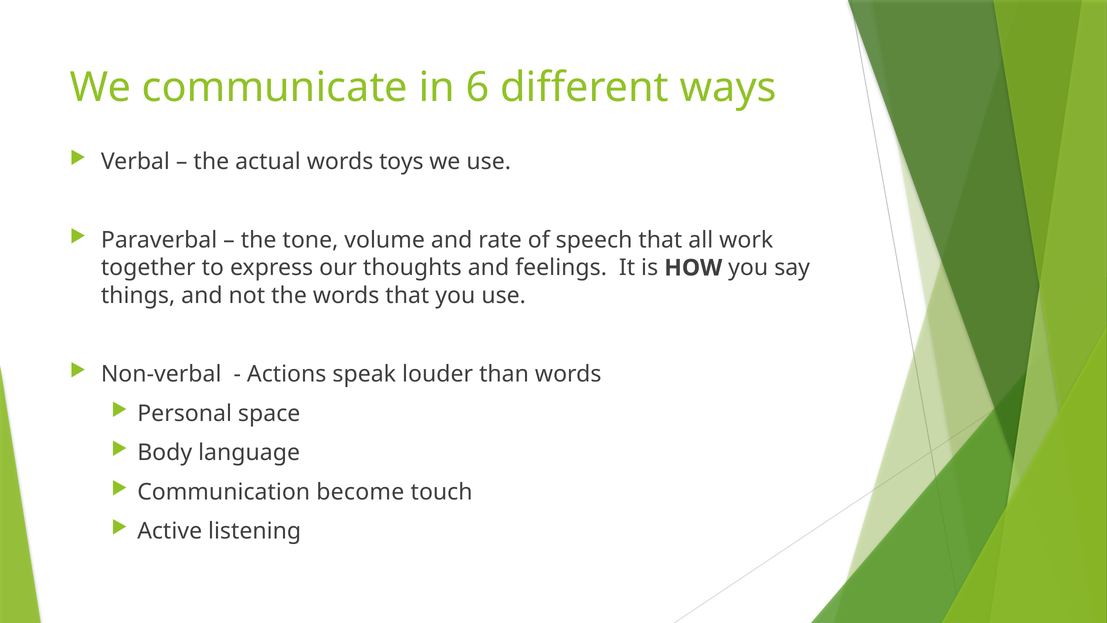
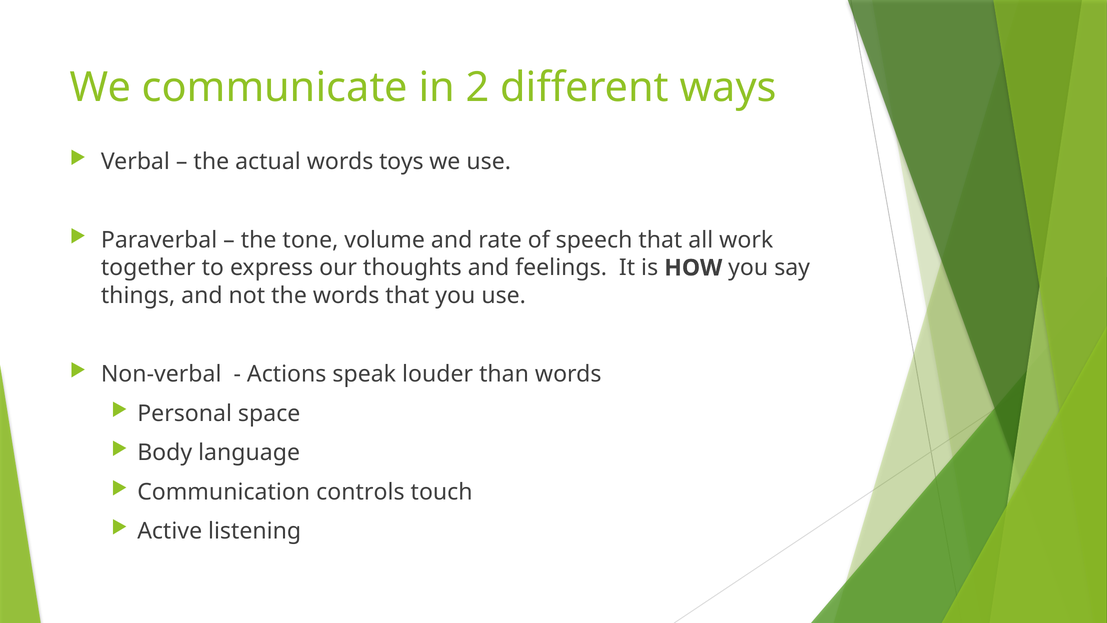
6: 6 -> 2 (478, 87)
become: become -> controls (360, 492)
